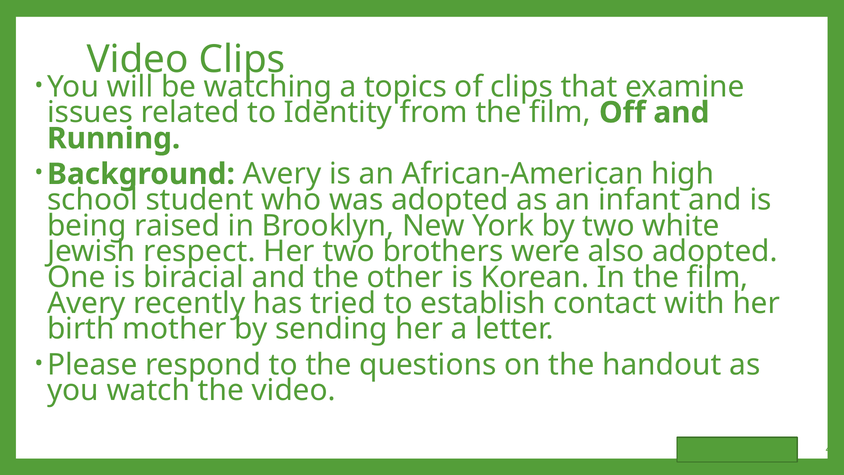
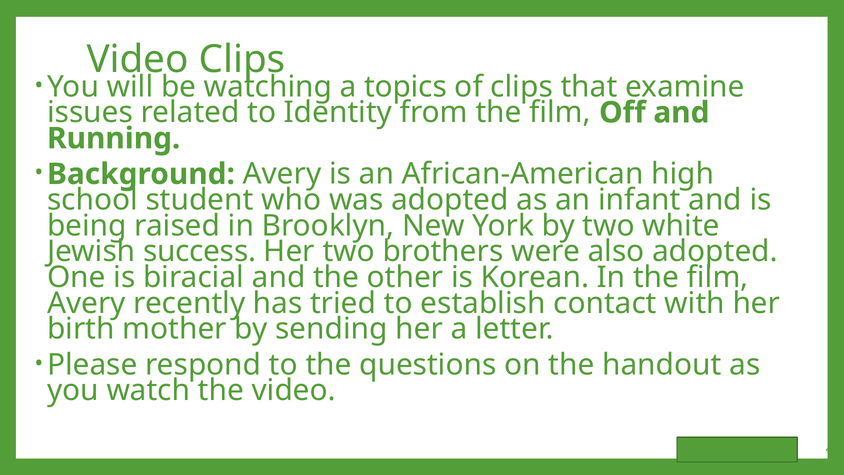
respect: respect -> success (200, 251)
